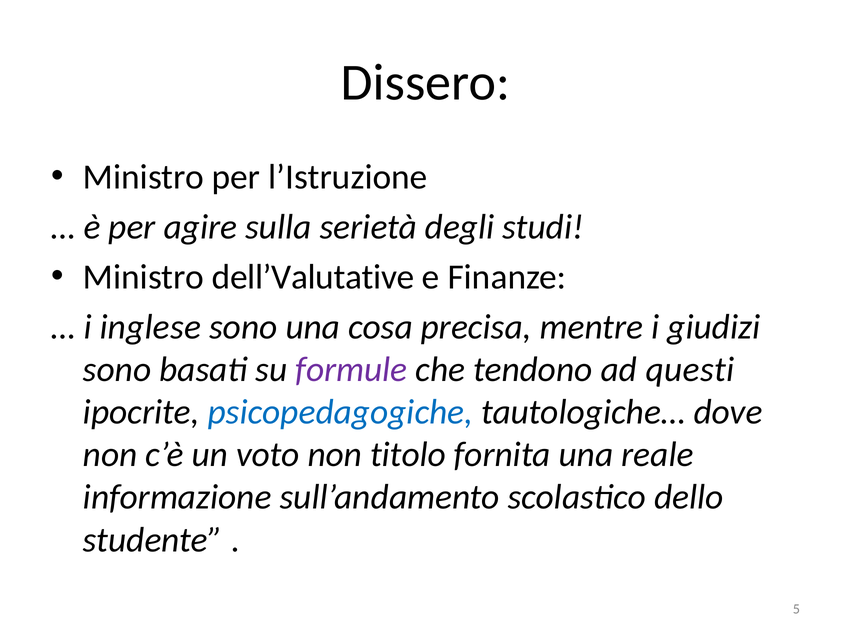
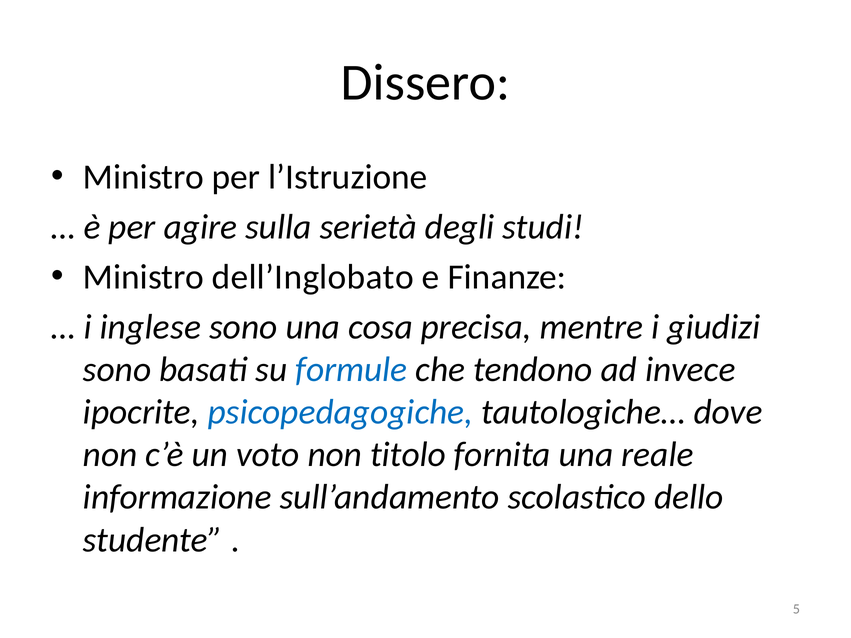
dell’Valutative: dell’Valutative -> dell’Inglobato (313, 277)
formule colour: purple -> blue (351, 370)
questi: questi -> invece (690, 370)
